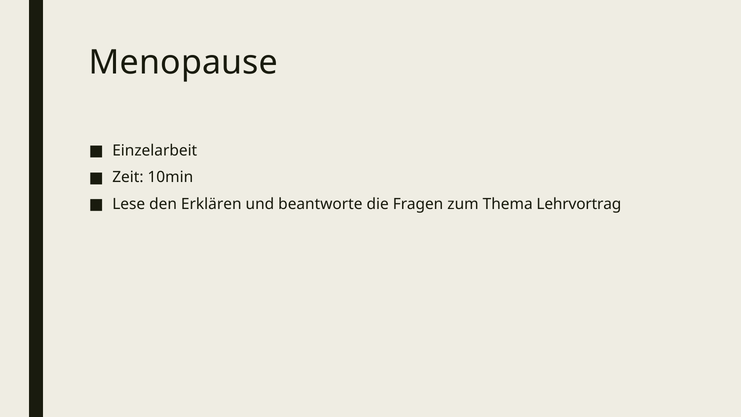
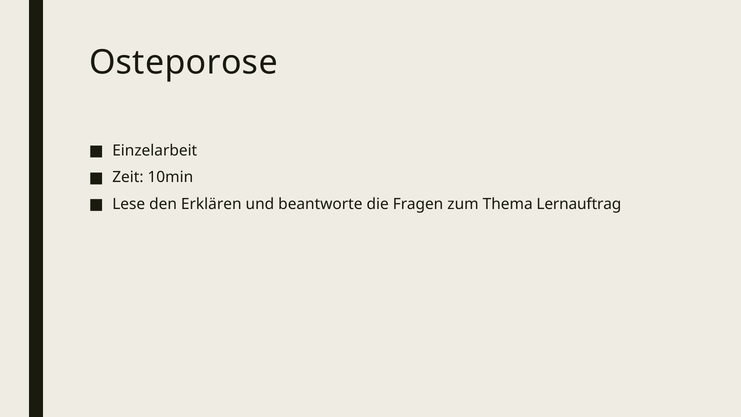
Menopause: Menopause -> Osteporose (183, 62)
Lehrvortrag: Lehrvortrag -> Lernauftrag (579, 204)
